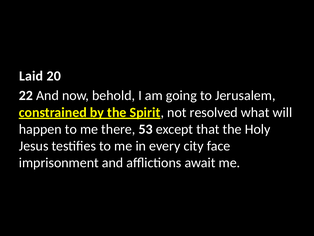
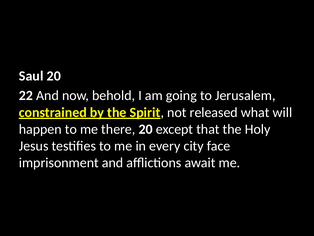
Laid: Laid -> Saul (31, 76)
resolved: resolved -> released (214, 112)
there 53: 53 -> 20 (146, 129)
